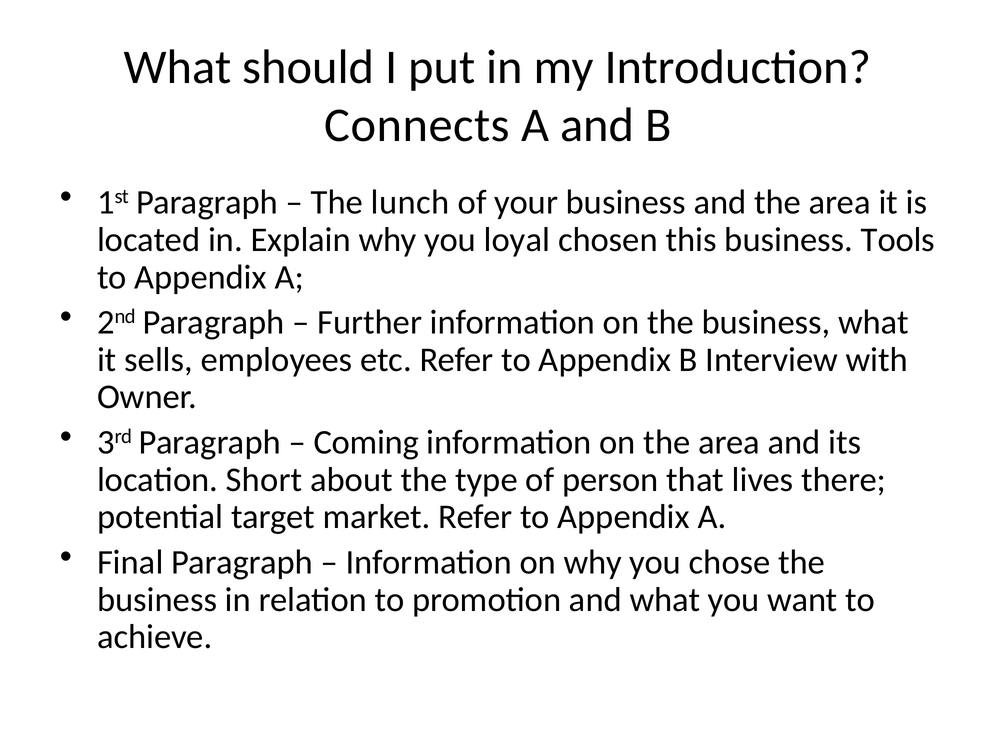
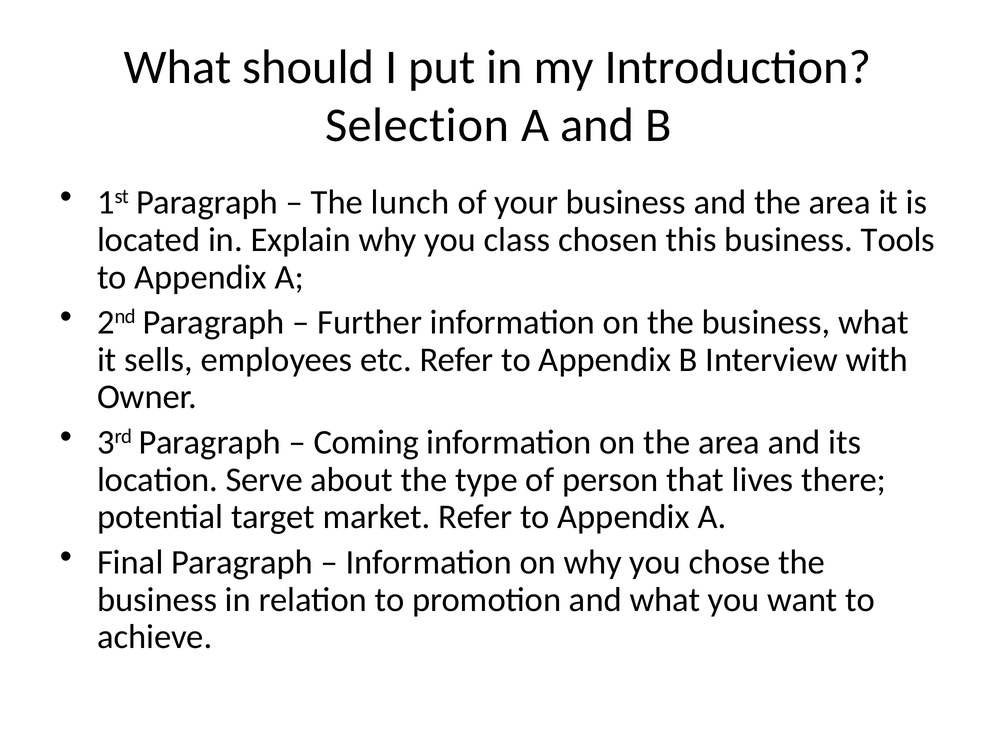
Connects: Connects -> Selection (417, 125)
loyal: loyal -> class (517, 240)
Short: Short -> Serve (264, 480)
